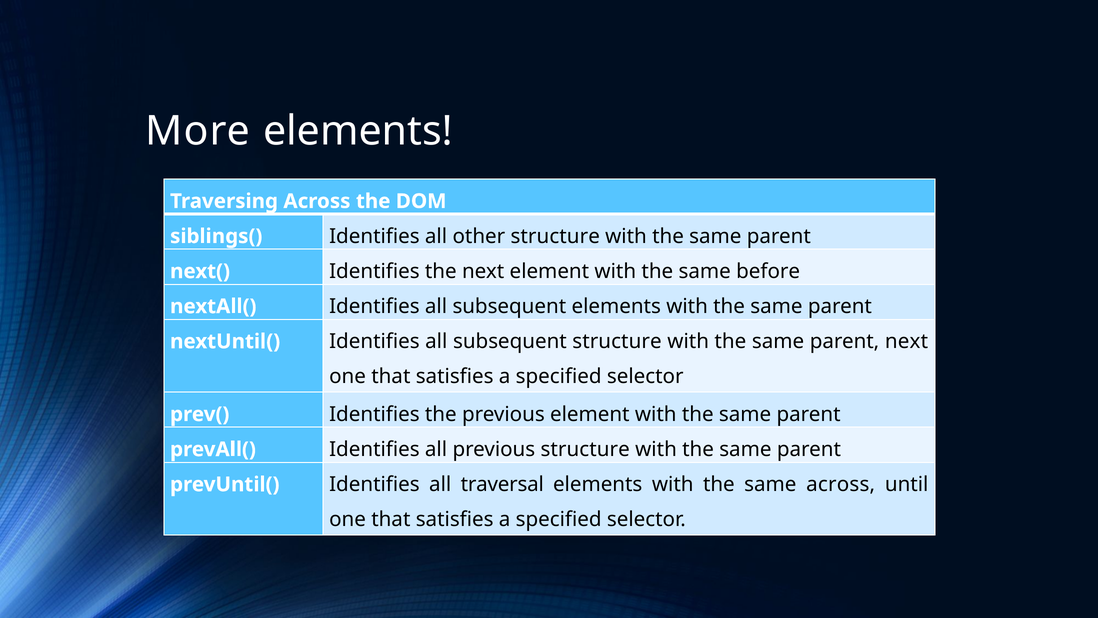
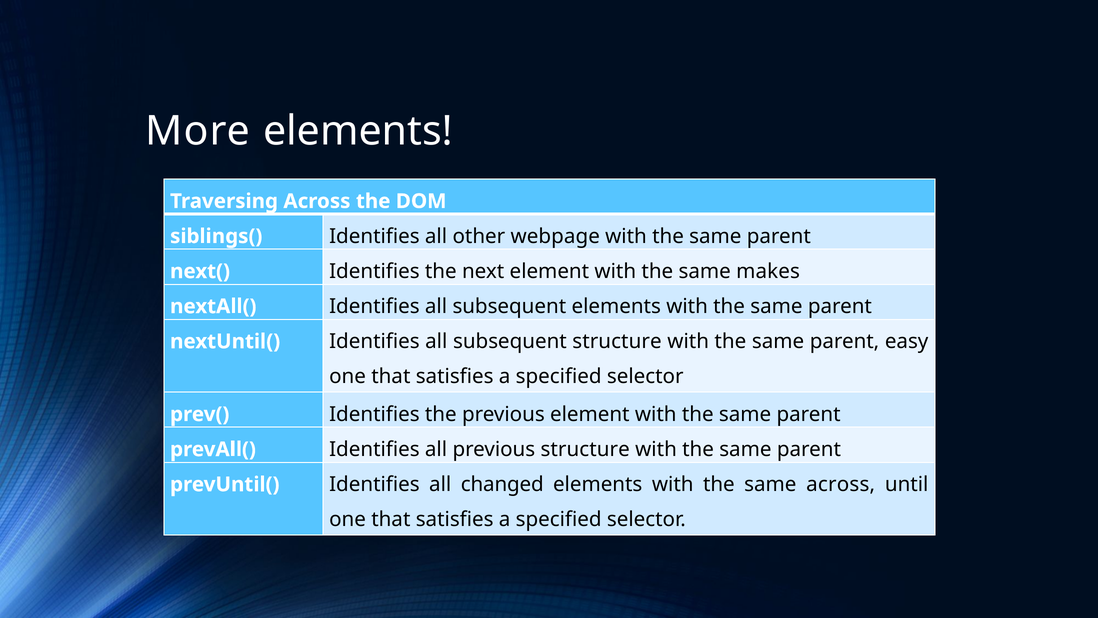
other structure: structure -> webpage (555, 236)
before: before -> makes (768, 271)
parent next: next -> easy (907, 341)
traversal: traversal -> changed (502, 484)
